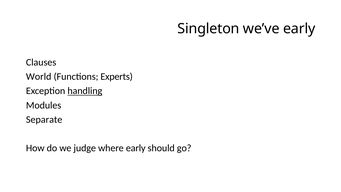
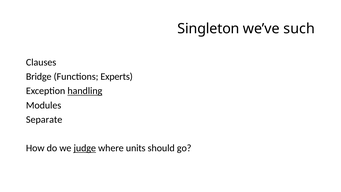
we’ve early: early -> such (299, 29)
World: World -> Bridge (39, 77)
judge underline: none -> present (85, 148)
where early: early -> units (136, 148)
